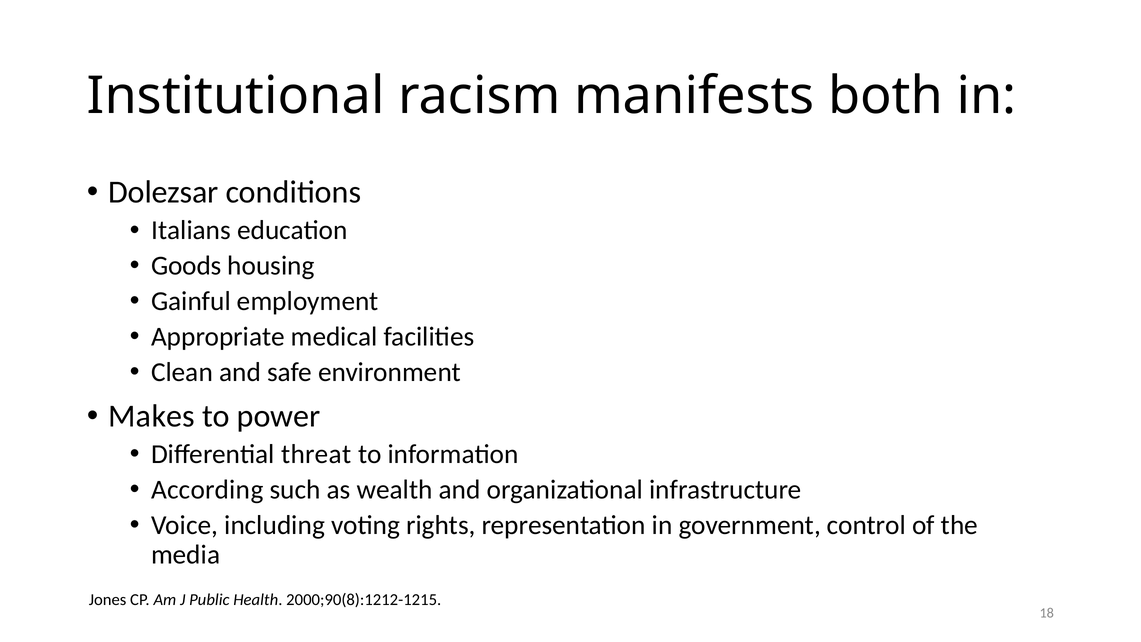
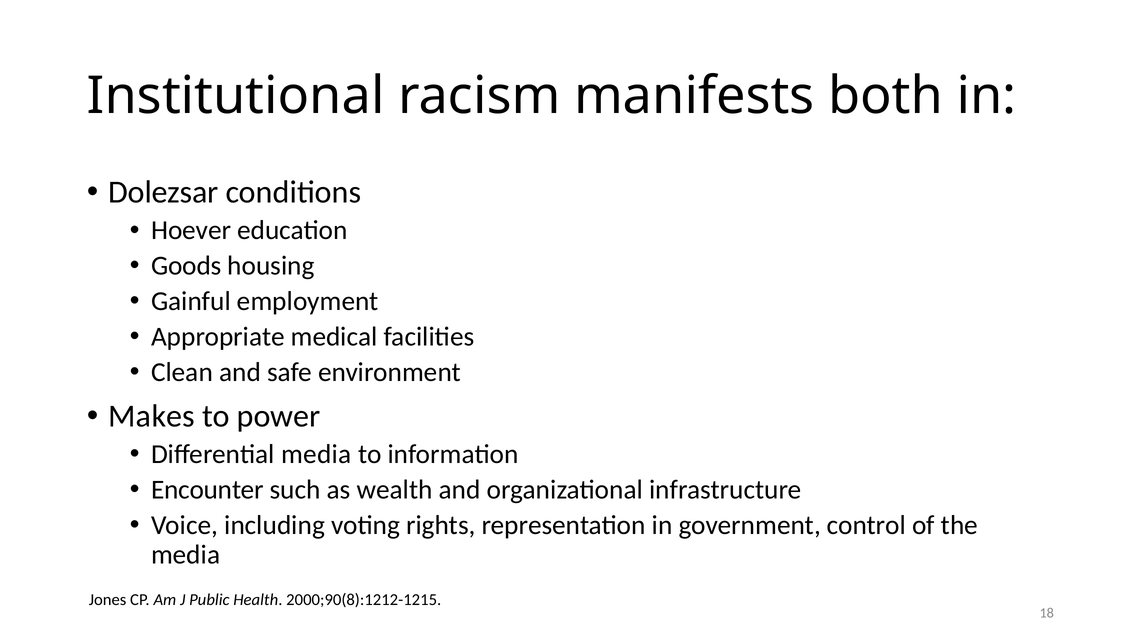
Italians: Italians -> Hoever (191, 230)
Differential threat: threat -> media (316, 454)
According: According -> Encounter (207, 490)
